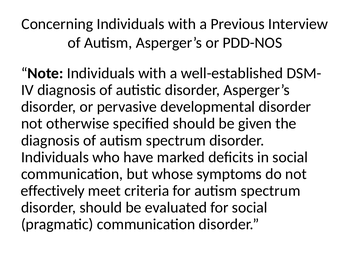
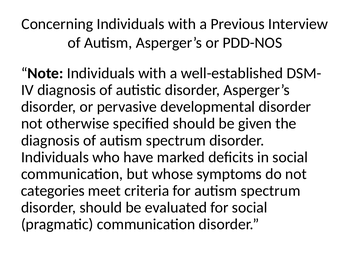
effectively: effectively -> categories (53, 191)
